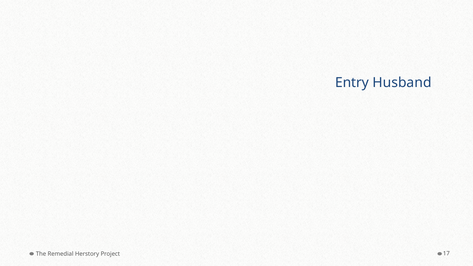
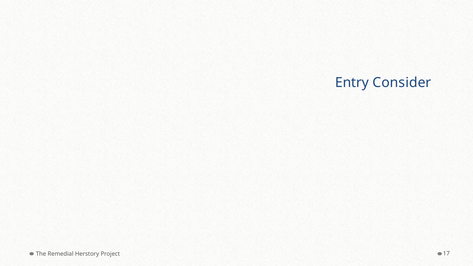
Husband: Husband -> Consider (402, 83)
